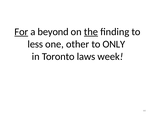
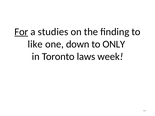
beyond: beyond -> studies (53, 32)
the underline: present -> none (91, 32)
less: less -> like (35, 44)
other: other -> down (78, 44)
